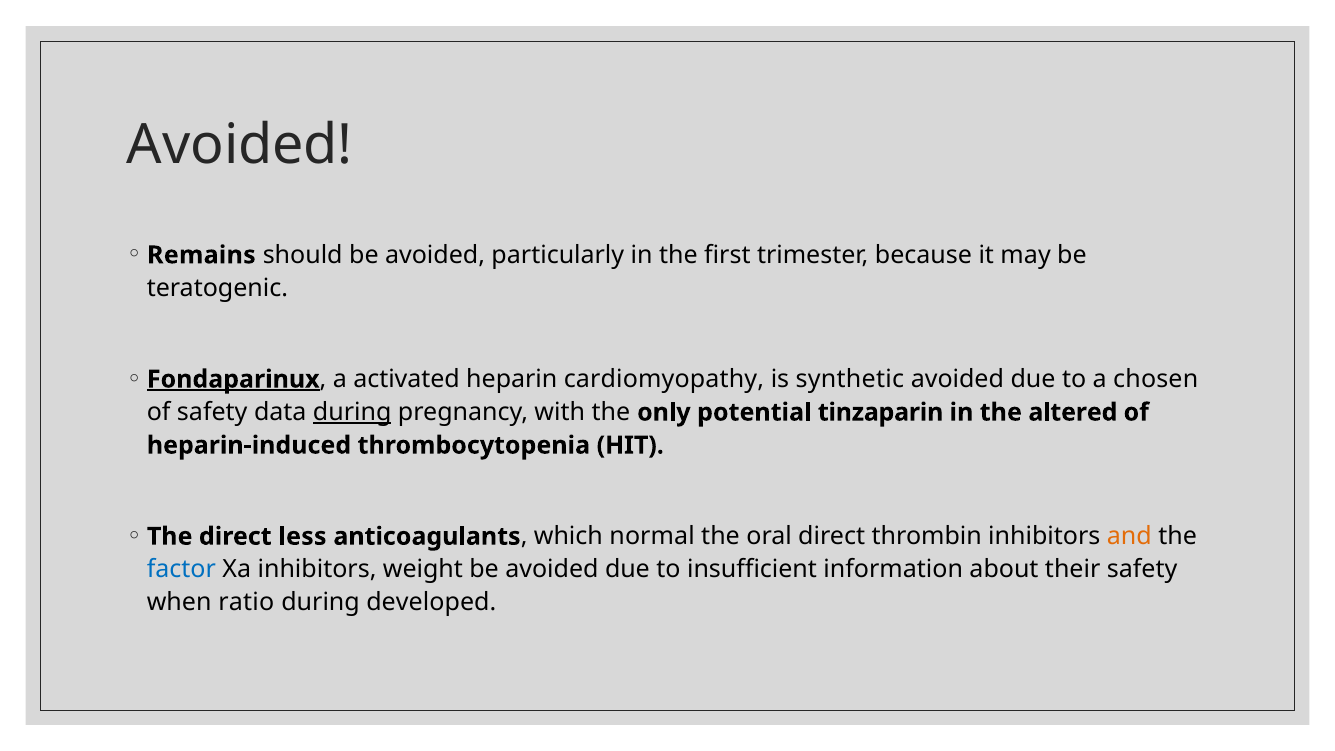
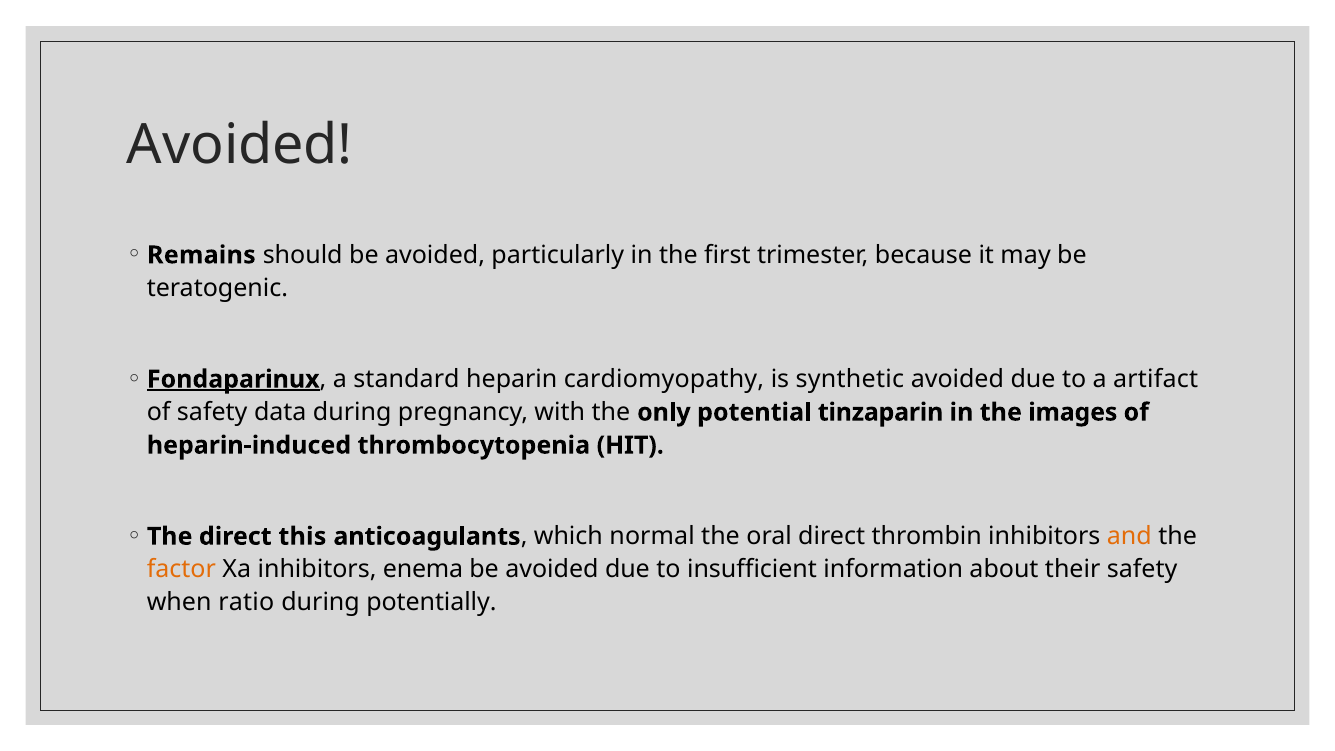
activated: activated -> standard (407, 379)
chosen: chosen -> artifact (1156, 379)
during underline: present -> none (352, 412)
altered: altered -> images (1073, 412)
less: less -> this (302, 536)
factor colour: blue -> orange (181, 569)
weight: weight -> enema (423, 569)
developed: developed -> potentially (431, 602)
